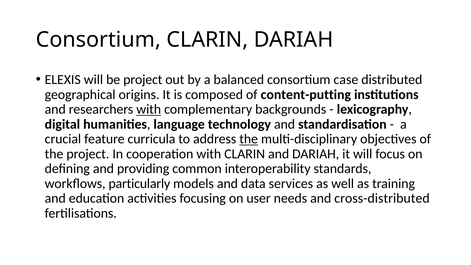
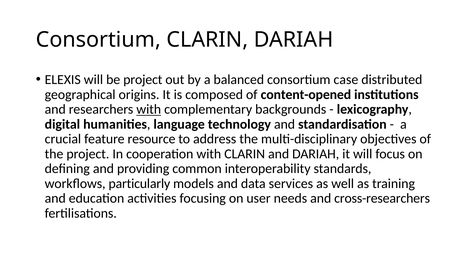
content-putting: content-putting -> content-opened (306, 94)
curricula: curricula -> resource (152, 139)
the underline: present -> none (249, 139)
cross-distributed: cross-distributed -> cross-researchers (382, 198)
